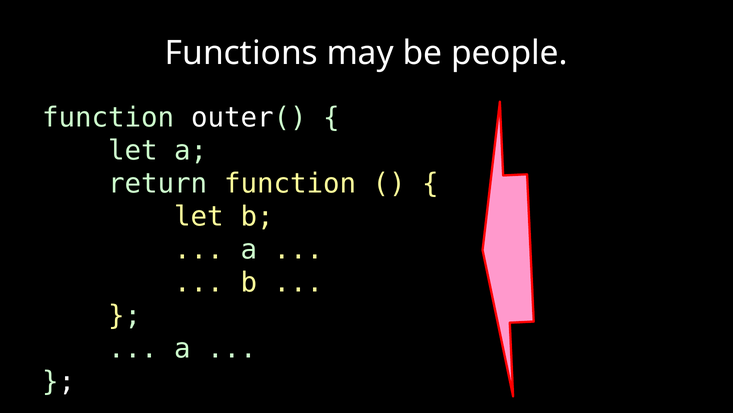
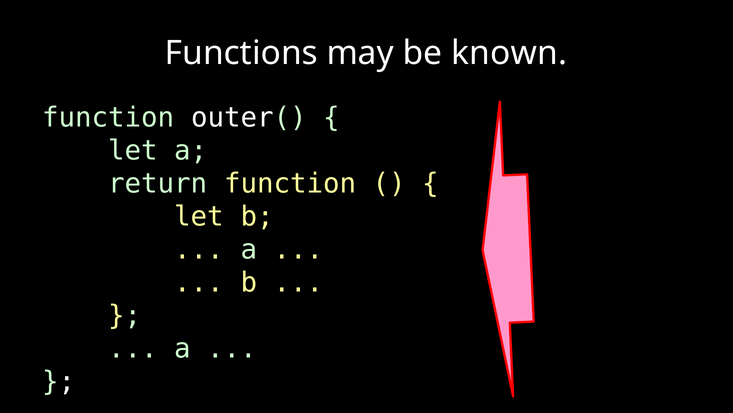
people: people -> known (509, 53)
